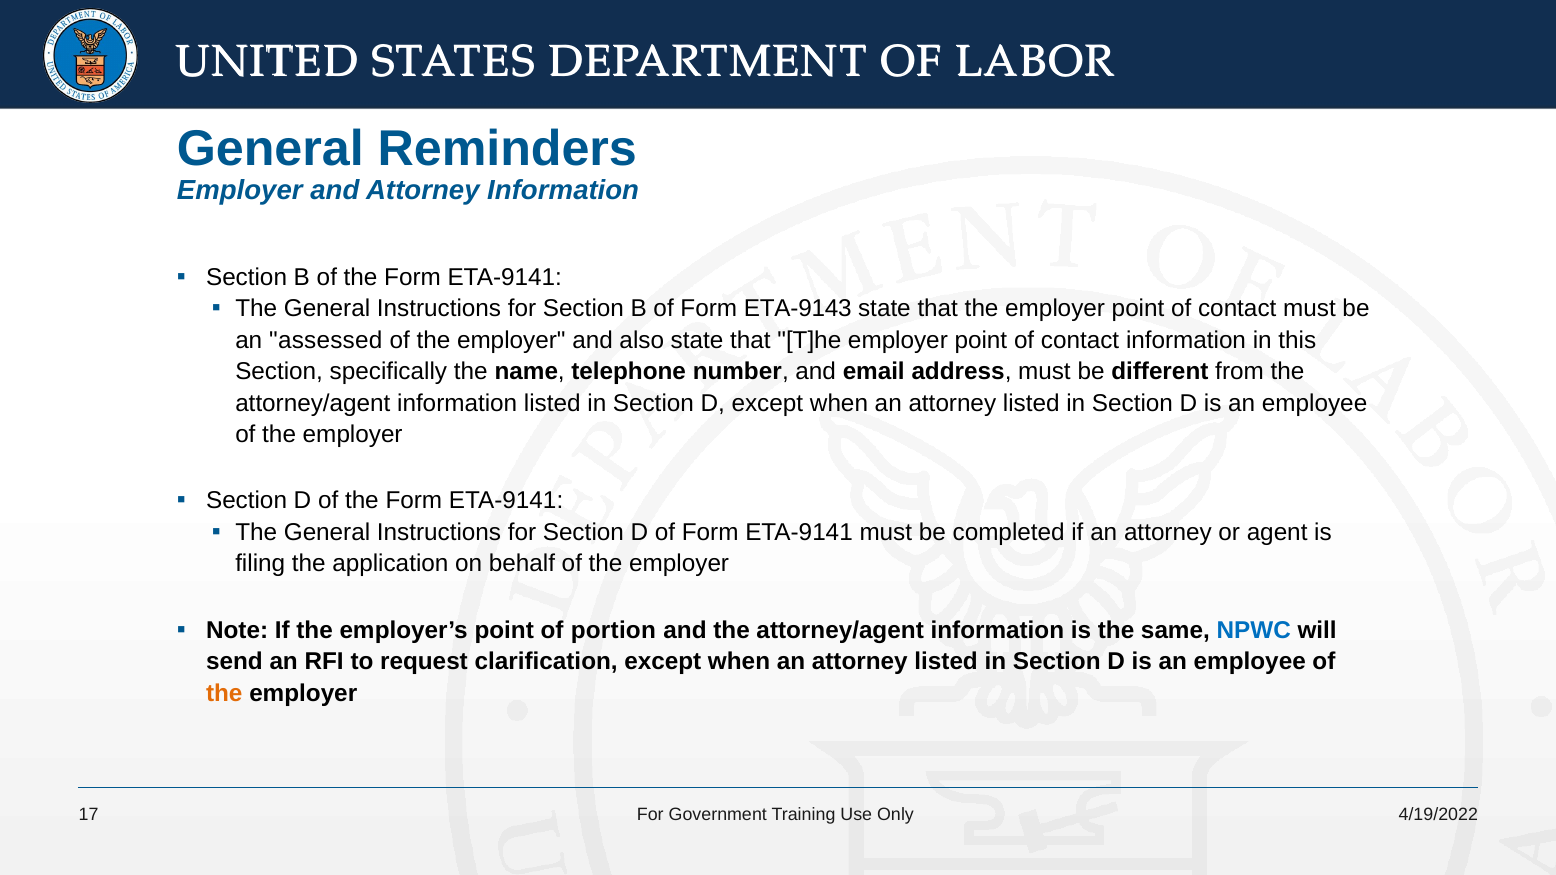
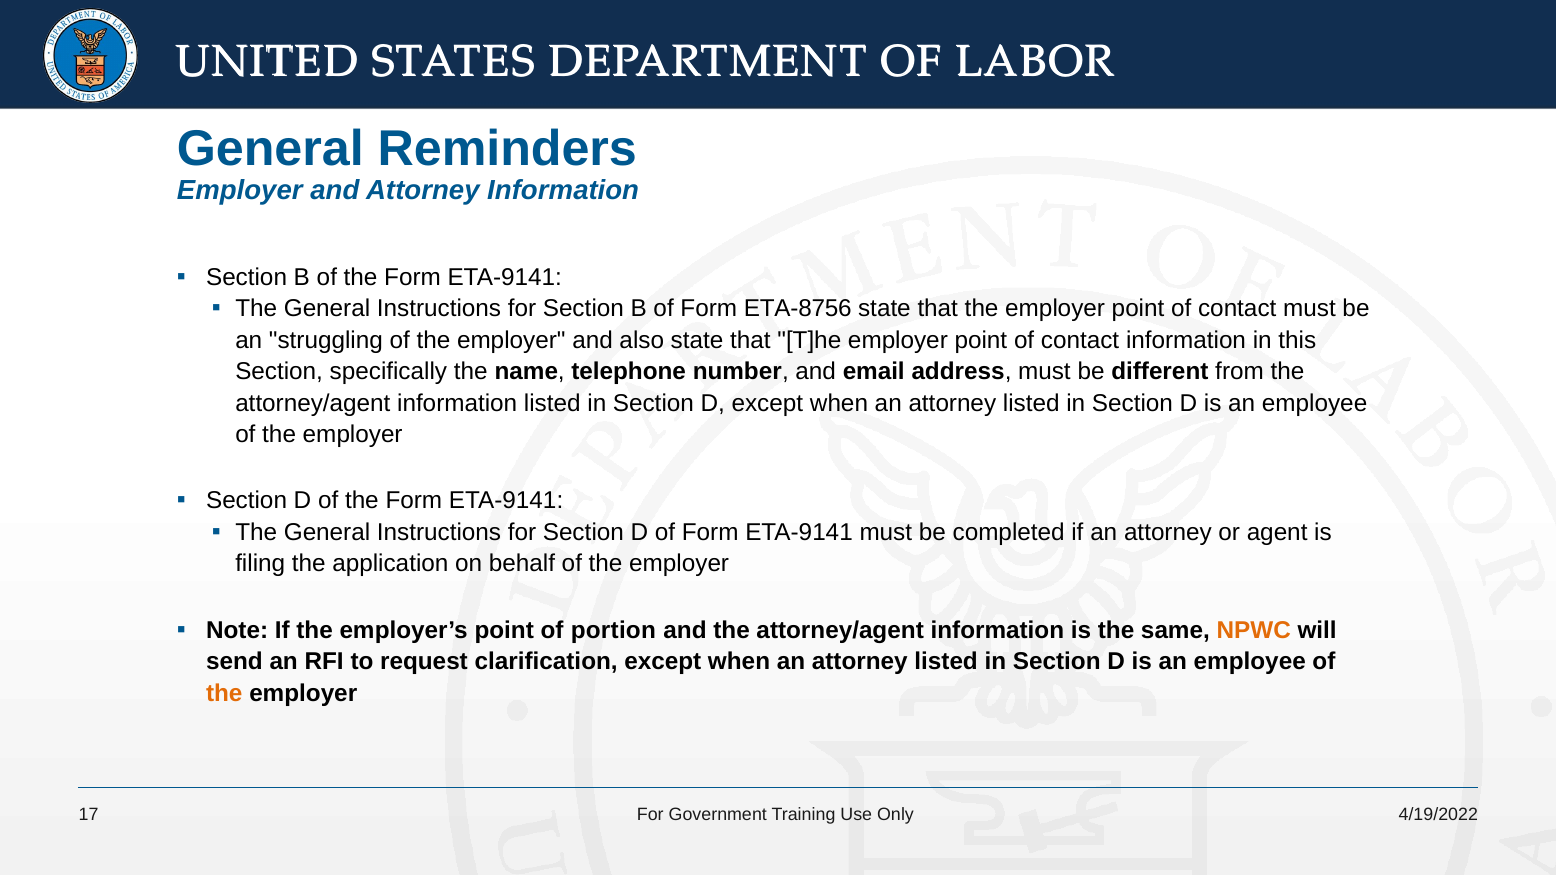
ETA-9143: ETA-9143 -> ETA-8756 (798, 309)
assessed: assessed -> struggling (326, 340)
NPWC colour: blue -> orange (1254, 631)
